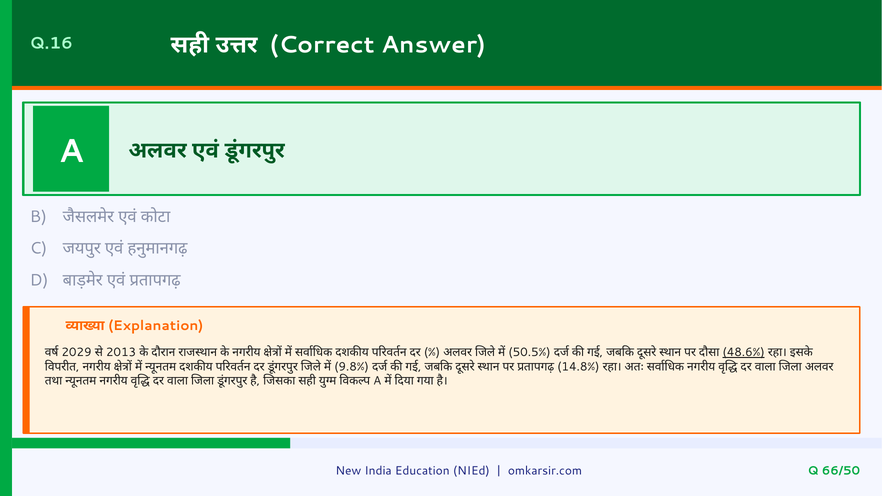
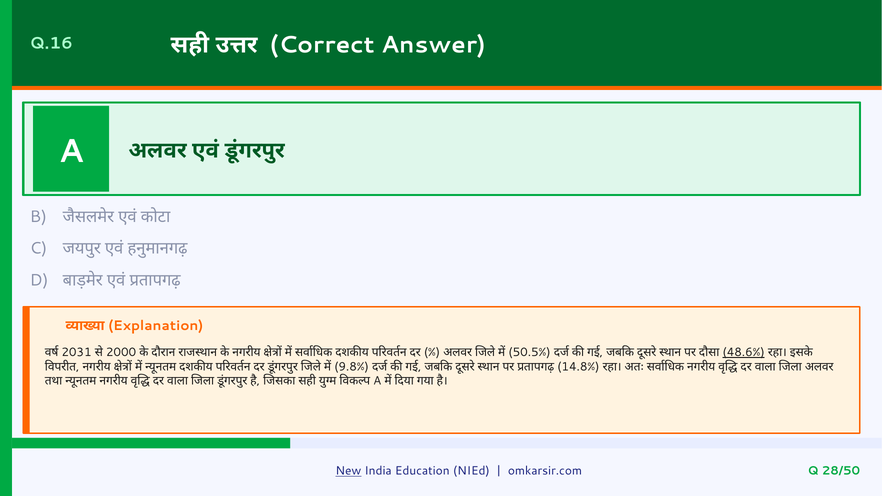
2029: 2029 -> 2031 (76, 353)
2013: 2013 -> 2000 (121, 353)
New underline: none -> present (348, 471)
66/50: 66/50 -> 28/50 (841, 471)
